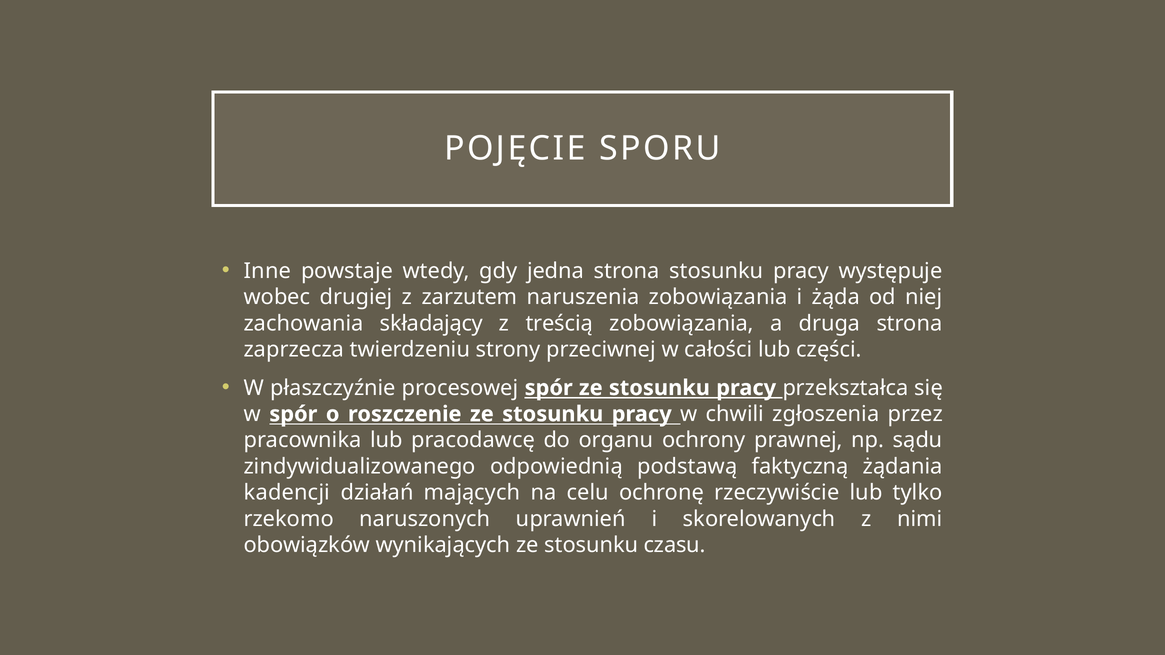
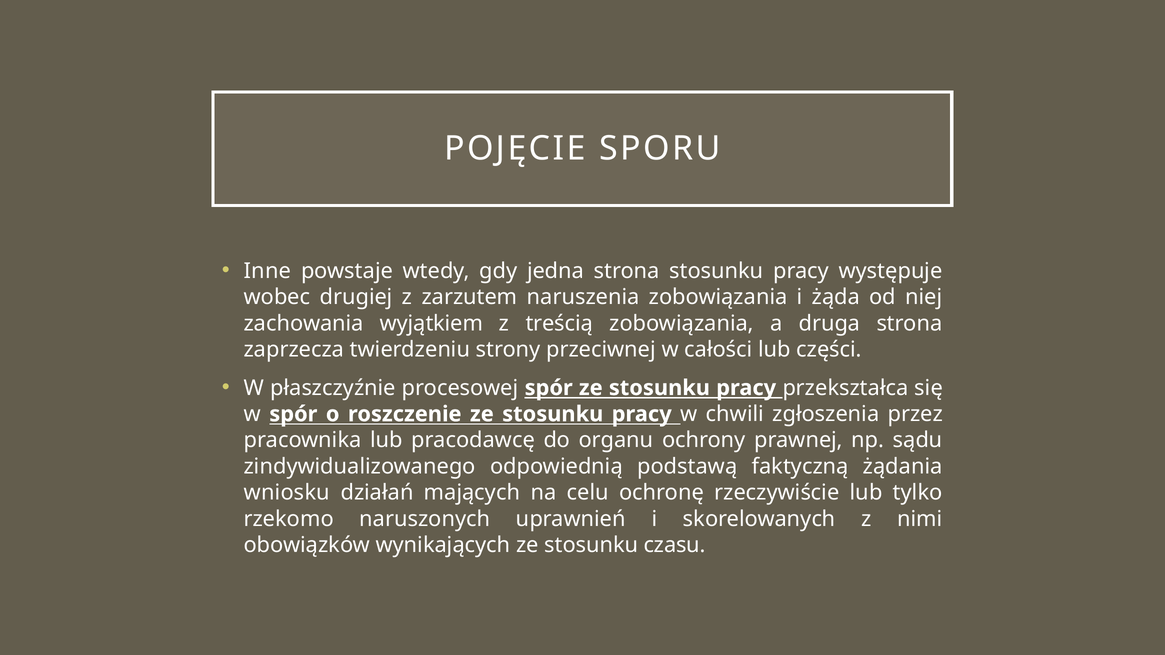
składający: składający -> wyjątkiem (431, 324)
kadencji: kadencji -> wniosku (287, 493)
